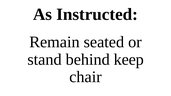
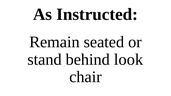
keep: keep -> look (129, 60)
